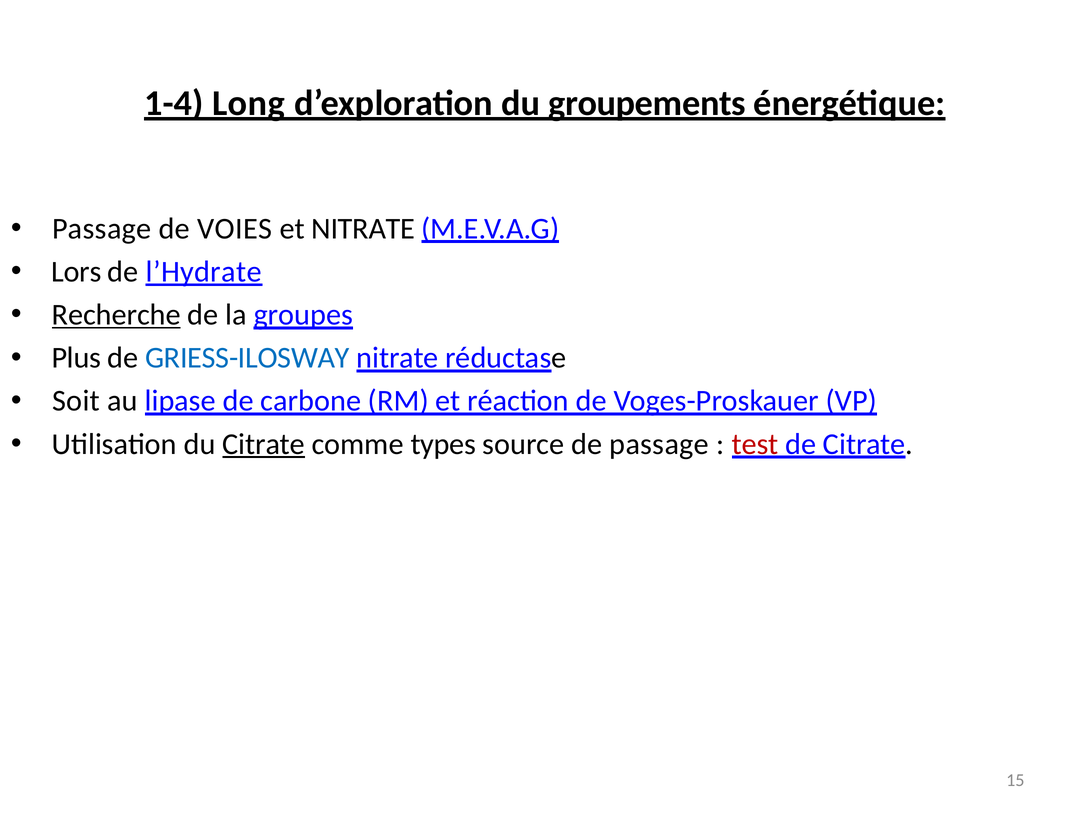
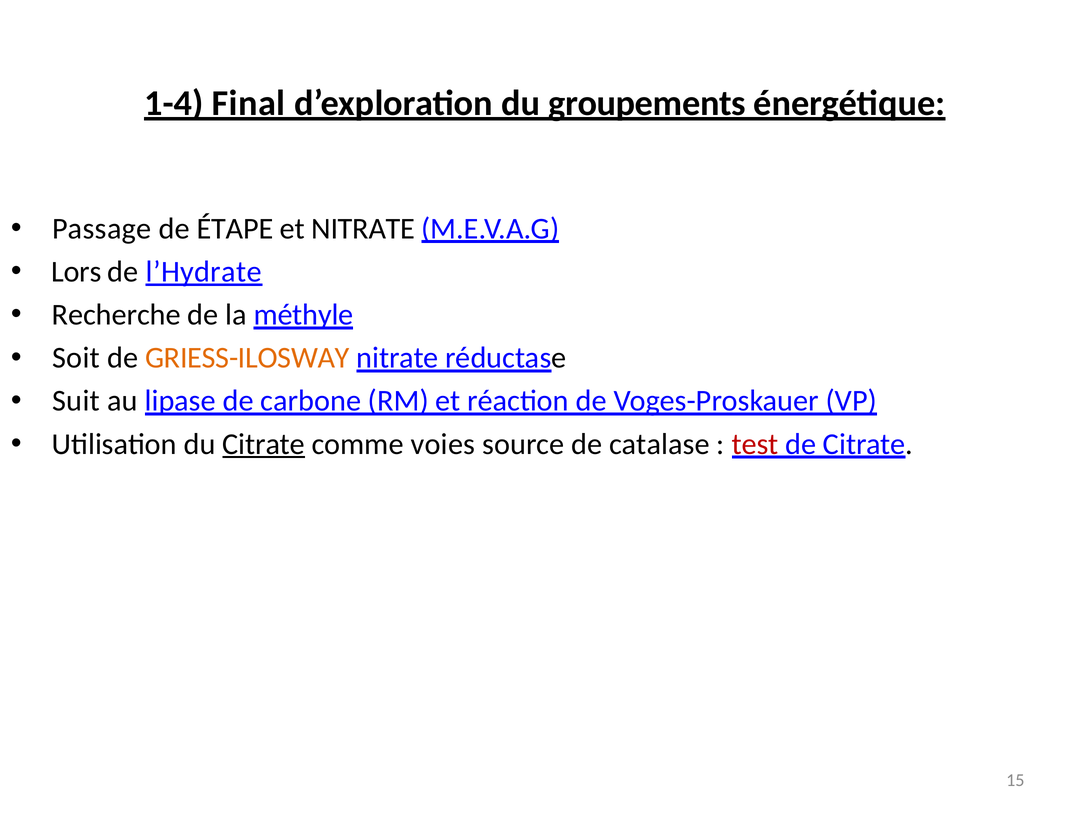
Long: Long -> Final (249, 103)
VOIES: VOIES -> ÉTAPE (235, 229)
Recherche underline: present -> none (116, 315)
groupes: groupes -> méthyle (303, 315)
Plus: Plus -> Soit (76, 358)
GRIESS-ILOSWAY colour: blue -> orange (247, 358)
Soit: Soit -> Suit (76, 401)
types: types -> voies (443, 444)
de passage: passage -> catalase (659, 444)
